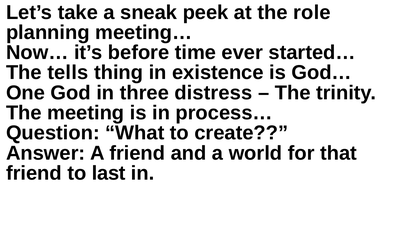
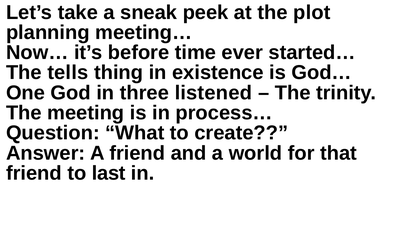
role: role -> plot (312, 12)
distress: distress -> listened (213, 93)
